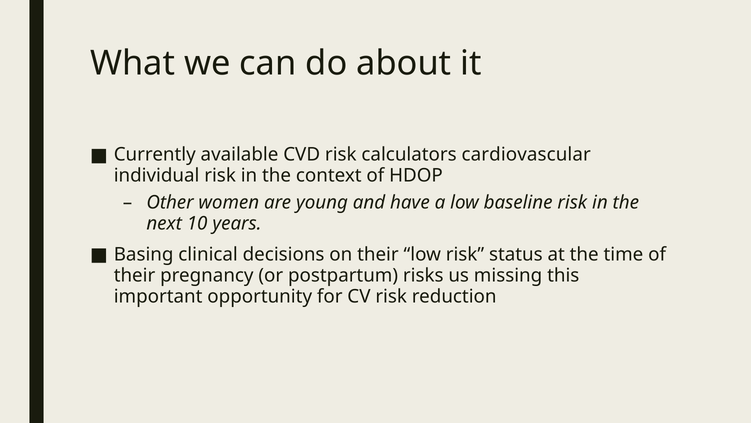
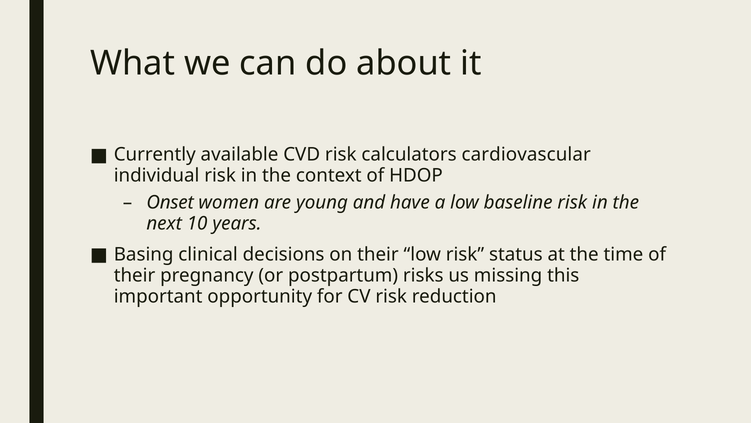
Other: Other -> Onset (170, 202)
